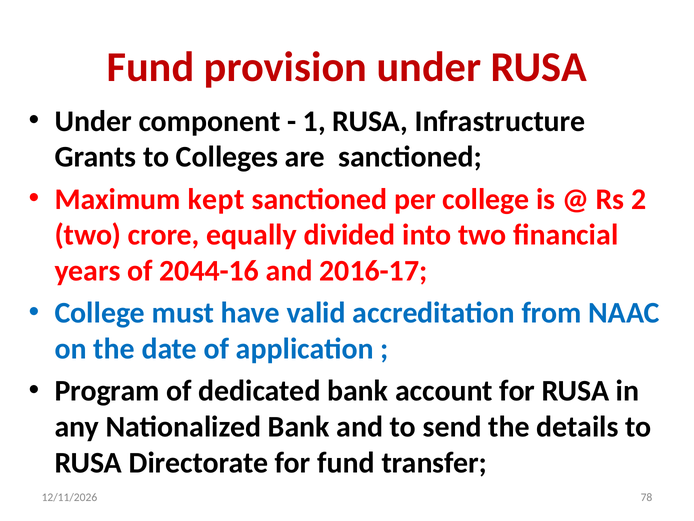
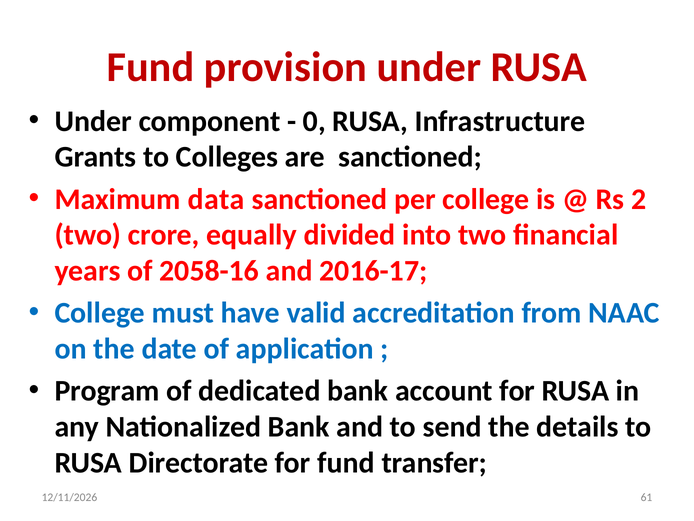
1: 1 -> 0 (314, 121)
kept: kept -> data (216, 199)
2044-16: 2044-16 -> 2058-16 (209, 271)
78: 78 -> 61 (646, 497)
